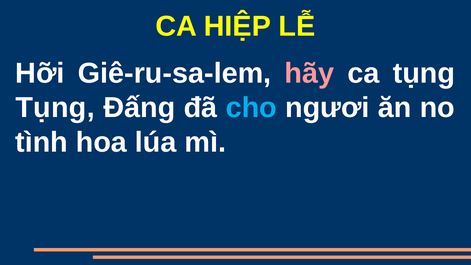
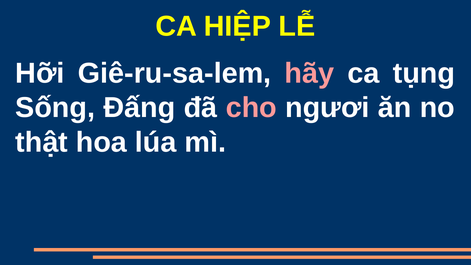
Tụng: Tụng -> Sống (55, 108)
cho colour: light blue -> pink (251, 108)
tình: tình -> thật (42, 142)
